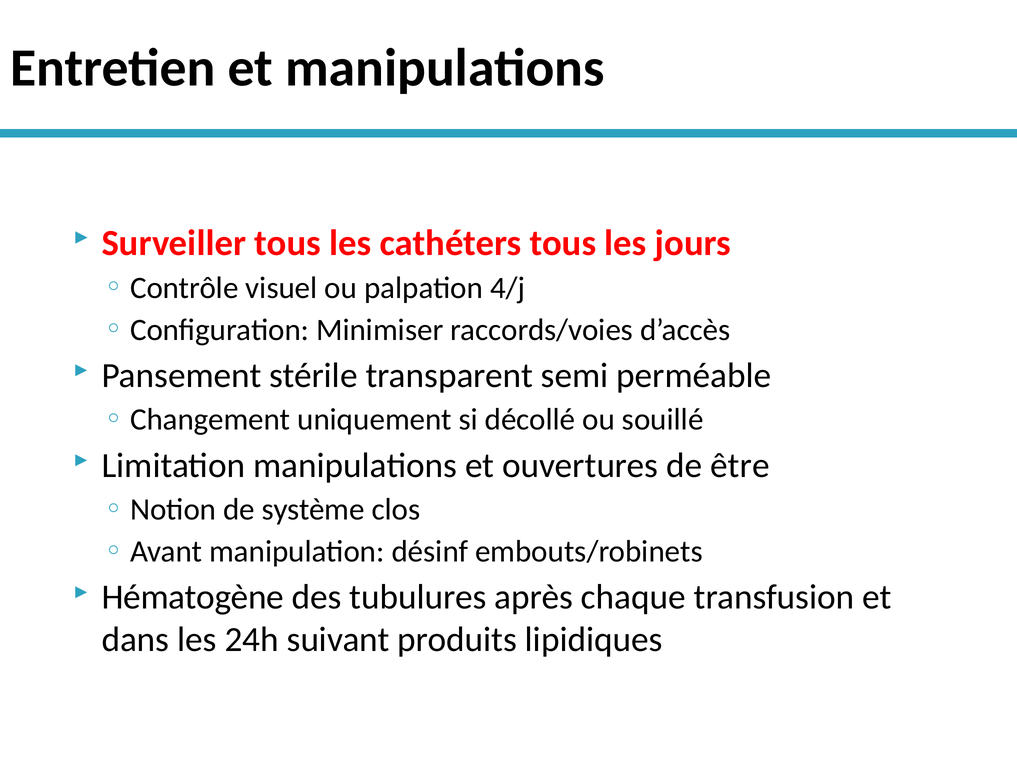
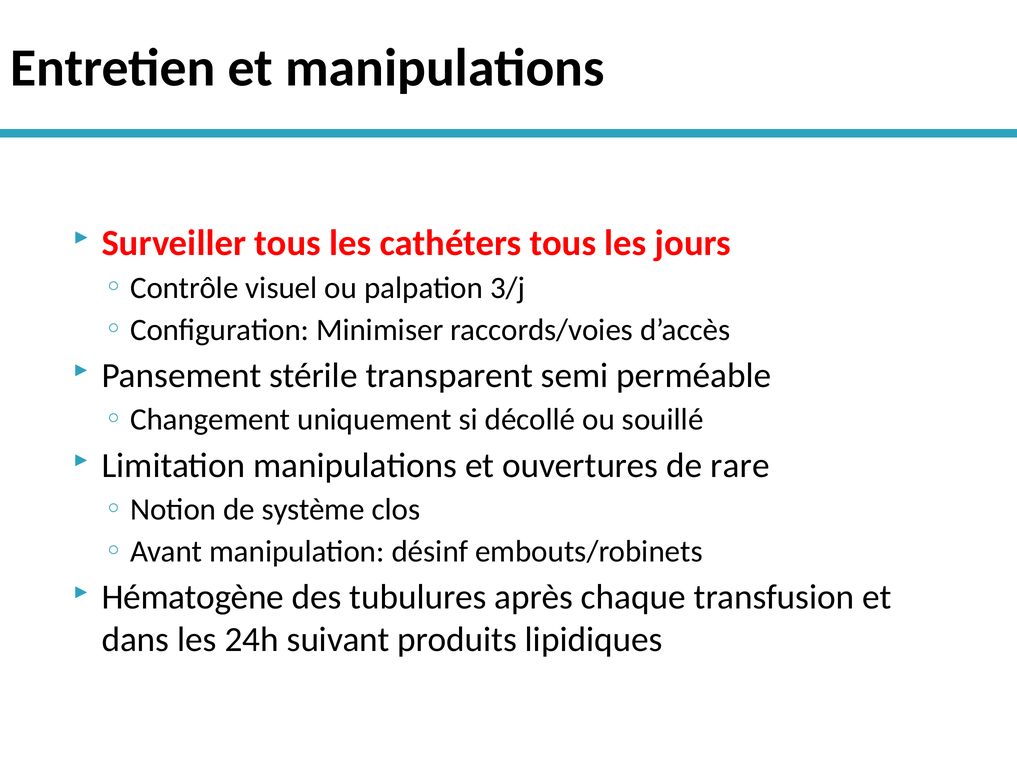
4/j: 4/j -> 3/j (508, 288)
être: être -> rare (740, 465)
